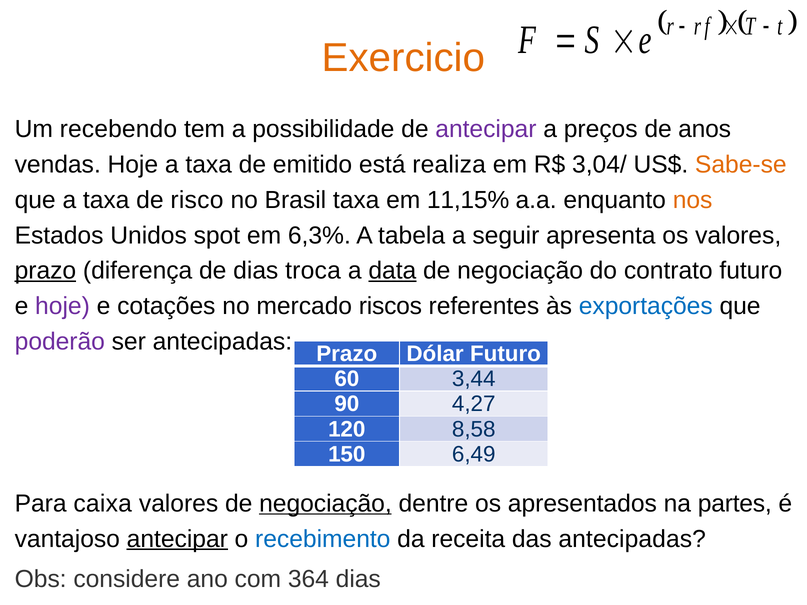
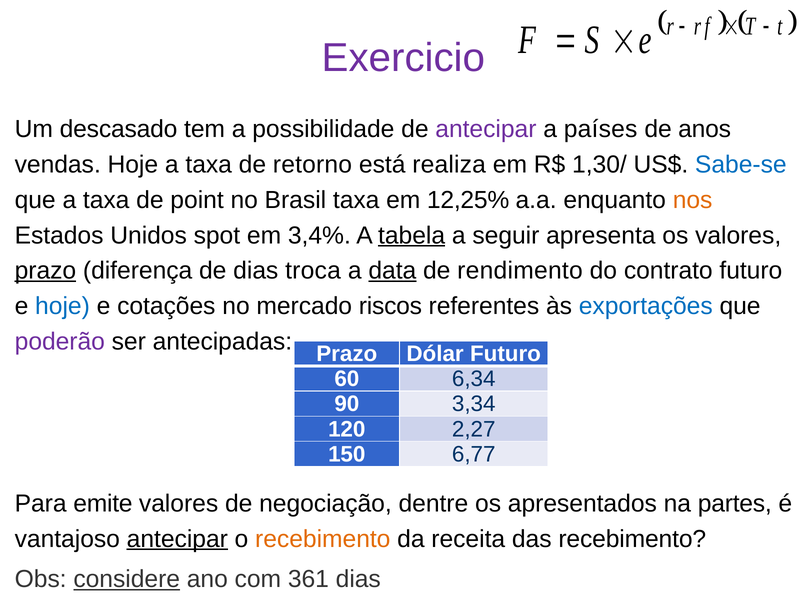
Exercicio colour: orange -> purple (403, 58)
recebendo: recebendo -> descasado (119, 129)
preços: preços -> países (601, 129)
emitido: emitido -> retorno (312, 165)
3,04/: 3,04/ -> 1,30/ (599, 165)
Sabe-se colour: orange -> blue (741, 165)
risco: risco -> point (197, 200)
11,15%: 11,15% -> 12,25% (468, 200)
6,3%: 6,3% -> 3,4% (319, 235)
tabela underline: none -> present (412, 235)
negociação: negociação -> rendimento (520, 271)
hoje colour: purple -> blue (62, 306)
3,44: 3,44 -> 6,34 (474, 379)
4,27: 4,27 -> 3,34 (474, 404)
8,58: 8,58 -> 2,27 (474, 429)
6,49: 6,49 -> 6,77 (474, 454)
caixa: caixa -> emite (103, 504)
negociação underline: present -> none (325, 504)
recebimento colour: blue -> orange (323, 539)
das antecipadas: antecipadas -> recebimento (632, 539)
considere underline: none -> present (127, 580)
364: 364 -> 361 (308, 580)
